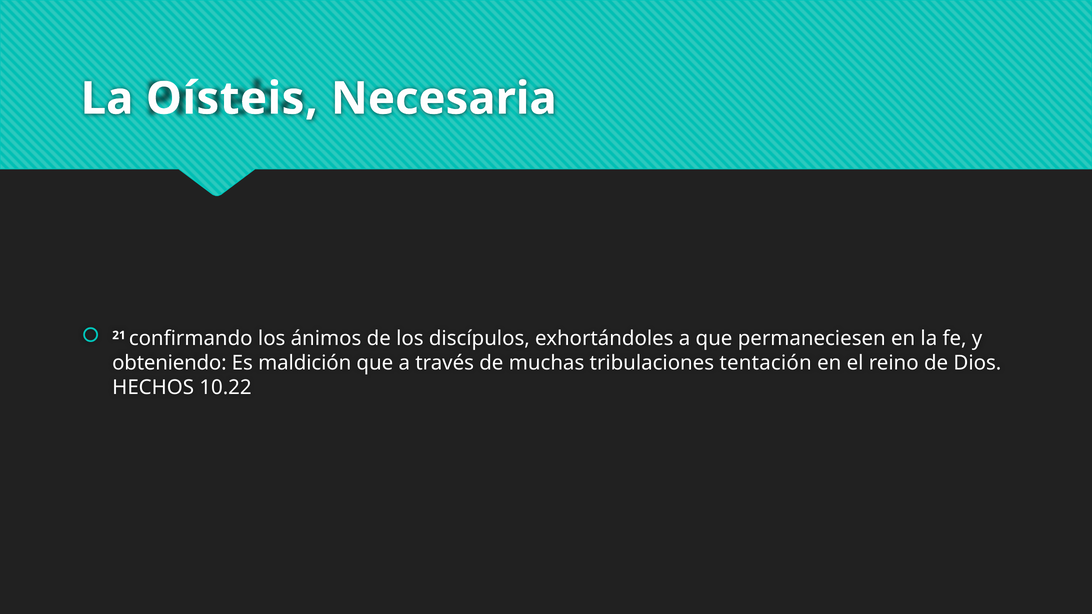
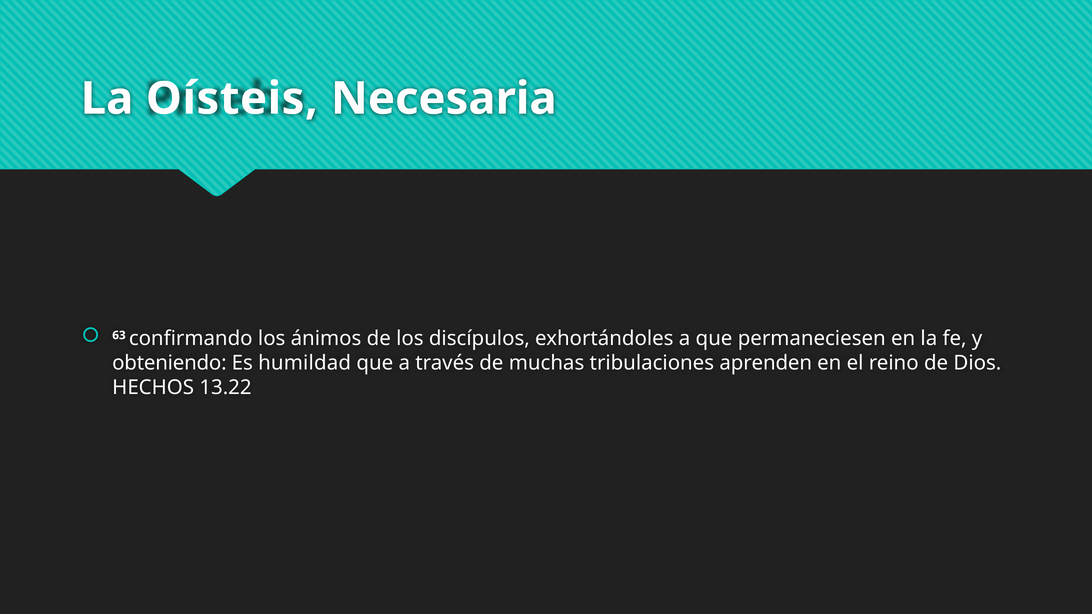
21: 21 -> 63 (119, 335)
maldición: maldición -> humildad (305, 363)
tentación: tentación -> aprenden (766, 363)
10.22: 10.22 -> 13.22 (226, 388)
